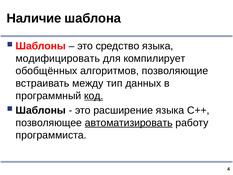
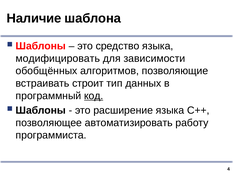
компилирует: компилирует -> зависимости (154, 58)
между: между -> строит (88, 83)
автоматизировать underline: present -> none (129, 123)
